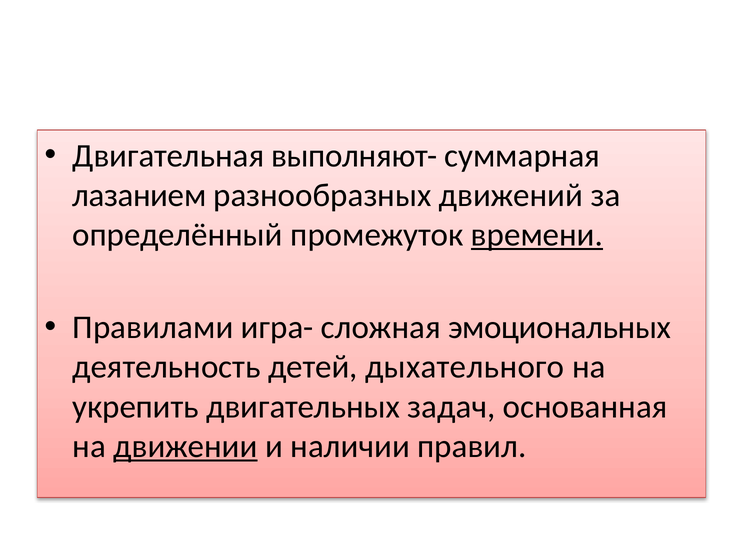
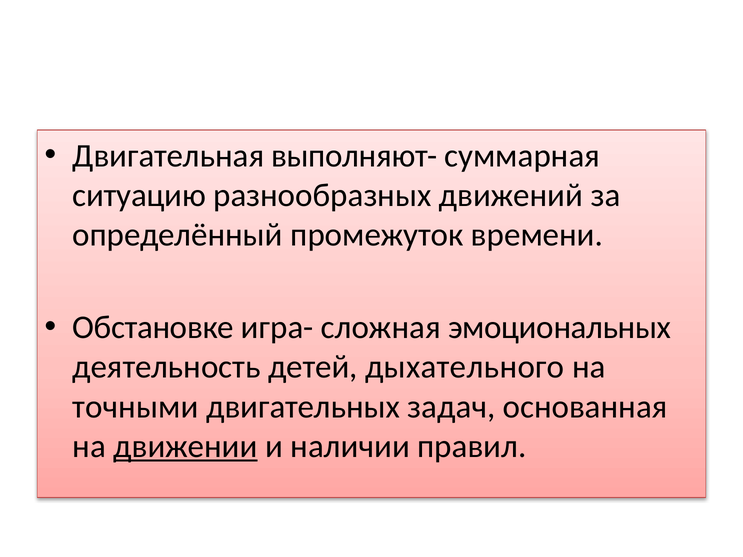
лазанием: лазанием -> ситуацию (139, 196)
времени underline: present -> none (537, 235)
Правилами: Правилами -> Обстановке (153, 328)
укрепить: укрепить -> точными (135, 407)
